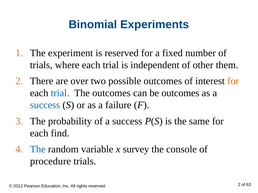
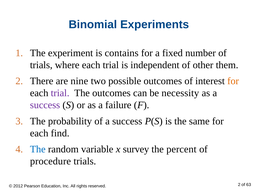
is reserved: reserved -> contains (122, 53)
over: over -> nine (79, 81)
trial colour: blue -> purple (60, 93)
be outcomes: outcomes -> necessity (180, 93)
success colour: blue -> purple (45, 105)
console: console -> percent (181, 150)
